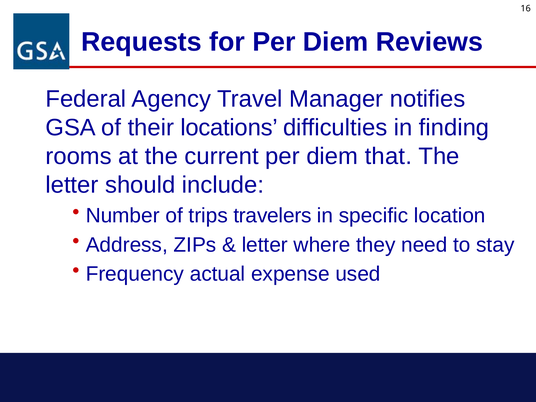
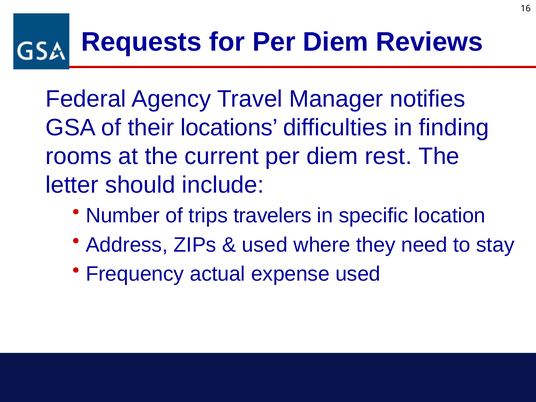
that: that -> rest (388, 156)
letter: letter -> used (265, 245)
